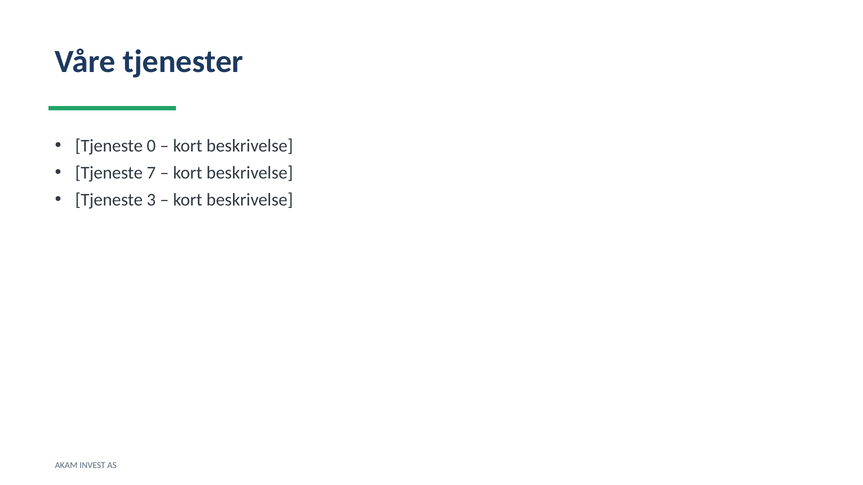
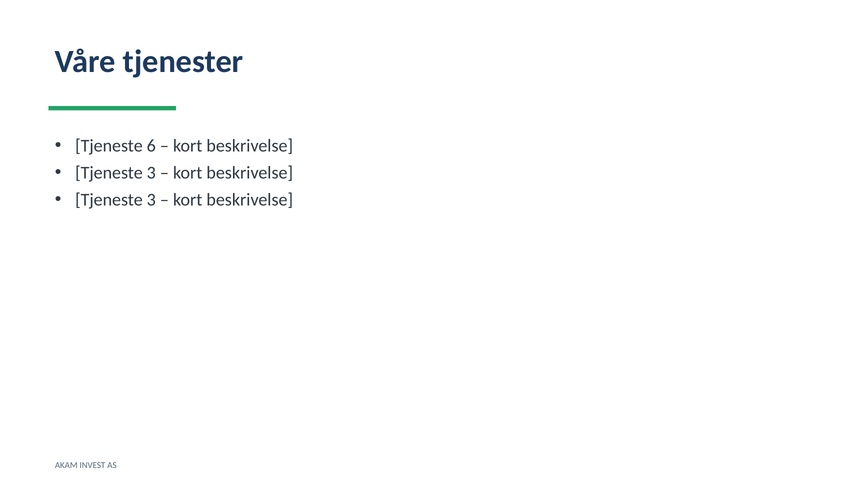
0: 0 -> 6 (151, 146)
7: 7 -> 3 (151, 173)
